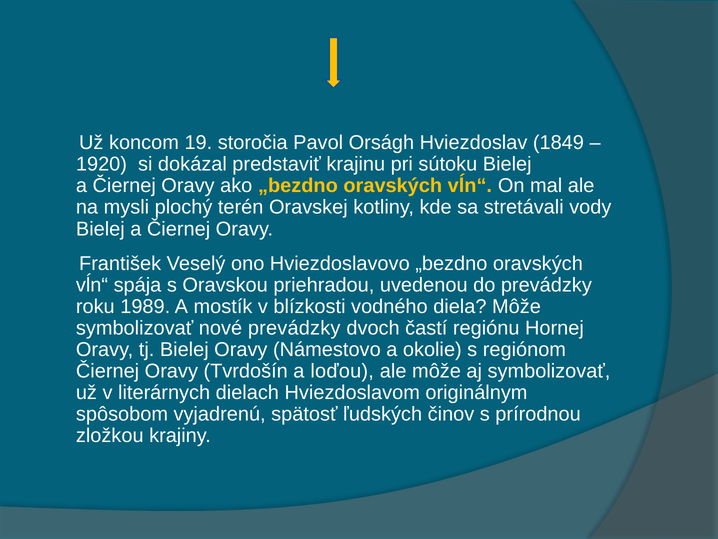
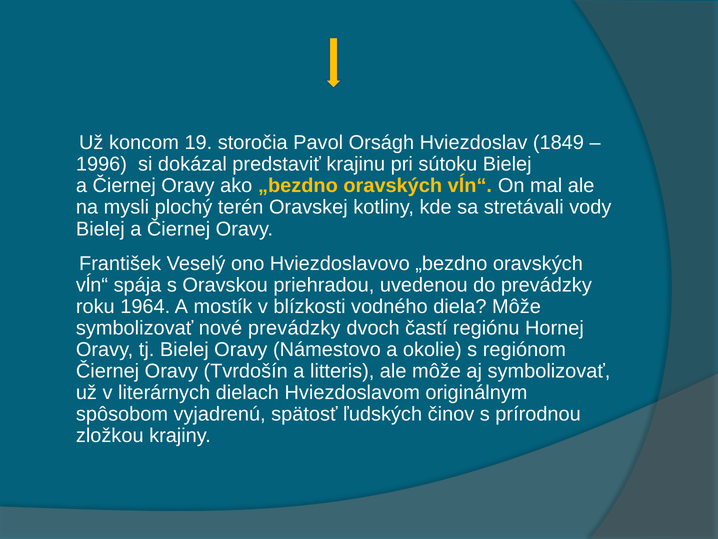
1920: 1920 -> 1996 (101, 164)
1989: 1989 -> 1964 (145, 306)
loďou: loďou -> litteris (342, 371)
